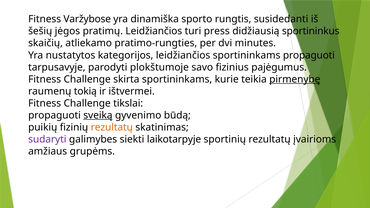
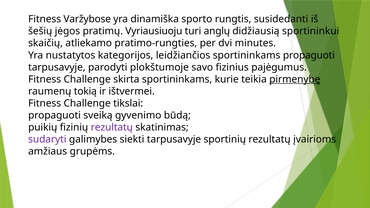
pratimų Leidžiančios: Leidžiančios -> Vyriausiuoju (154, 31)
press: press -> anglų (217, 31)
sportininkus: sportininkus -> sportininkui (311, 31)
sveiką underline: present -> none (98, 115)
rezultatų colour: orange -> purple (112, 127)
siekti laikotarpyje: laikotarpyje -> tarpusavyje (174, 139)
